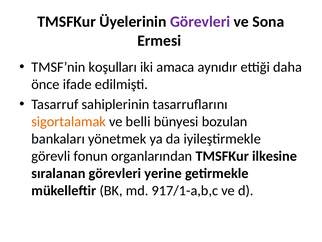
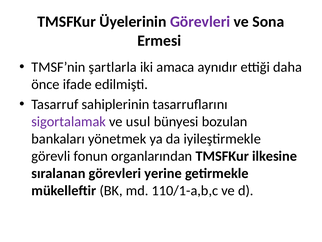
koşulları: koşulları -> şartlarla (113, 67)
sigortalamak colour: orange -> purple (69, 121)
belli: belli -> usul (138, 121)
917/1-a,b,c: 917/1-a,b,c -> 110/1-a,b,c (185, 190)
